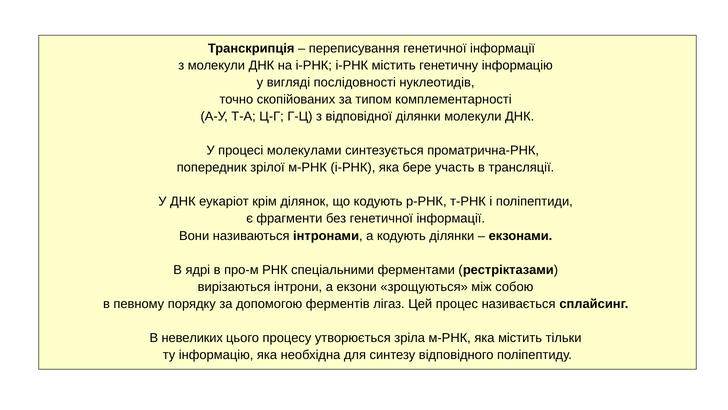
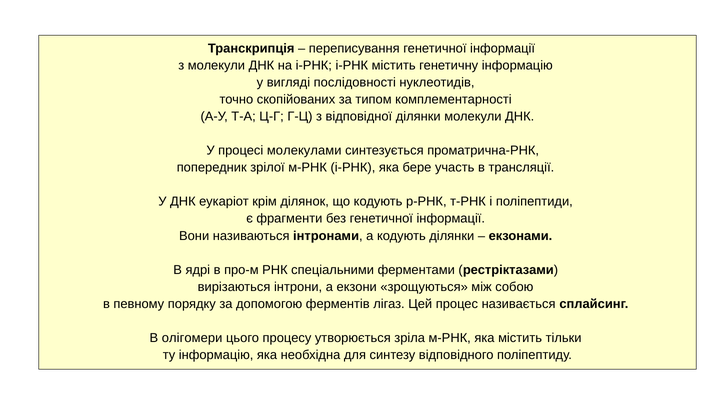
невеликих: невеликих -> олігомери (192, 338)
